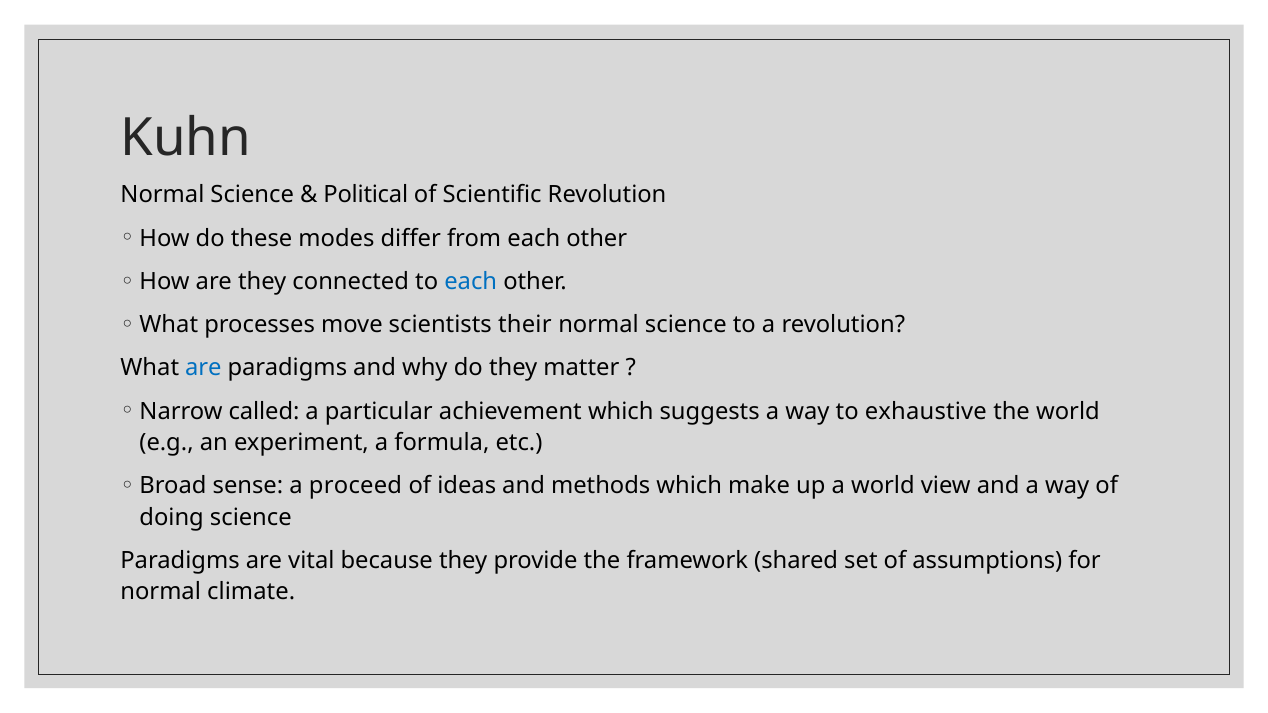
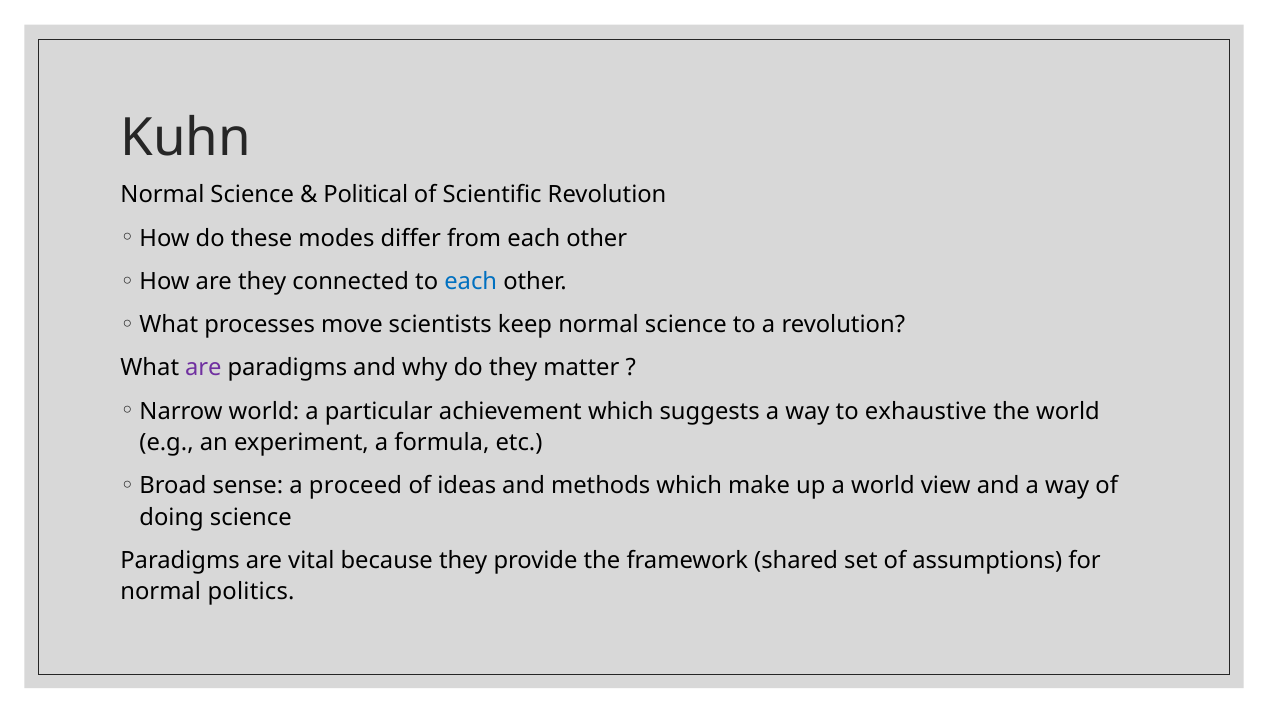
their: their -> keep (525, 325)
are colour: blue -> purple (203, 368)
Narrow called: called -> world (264, 412)
climate: climate -> politics (251, 592)
